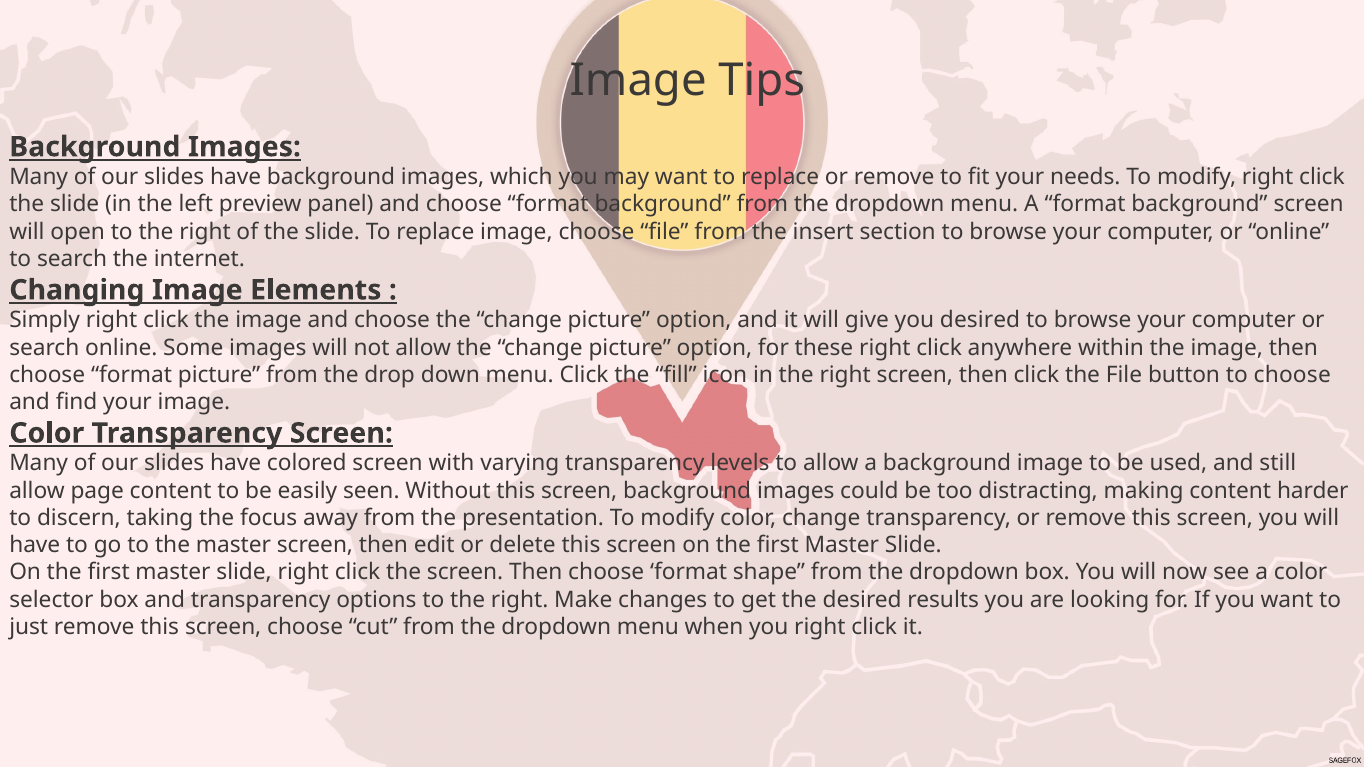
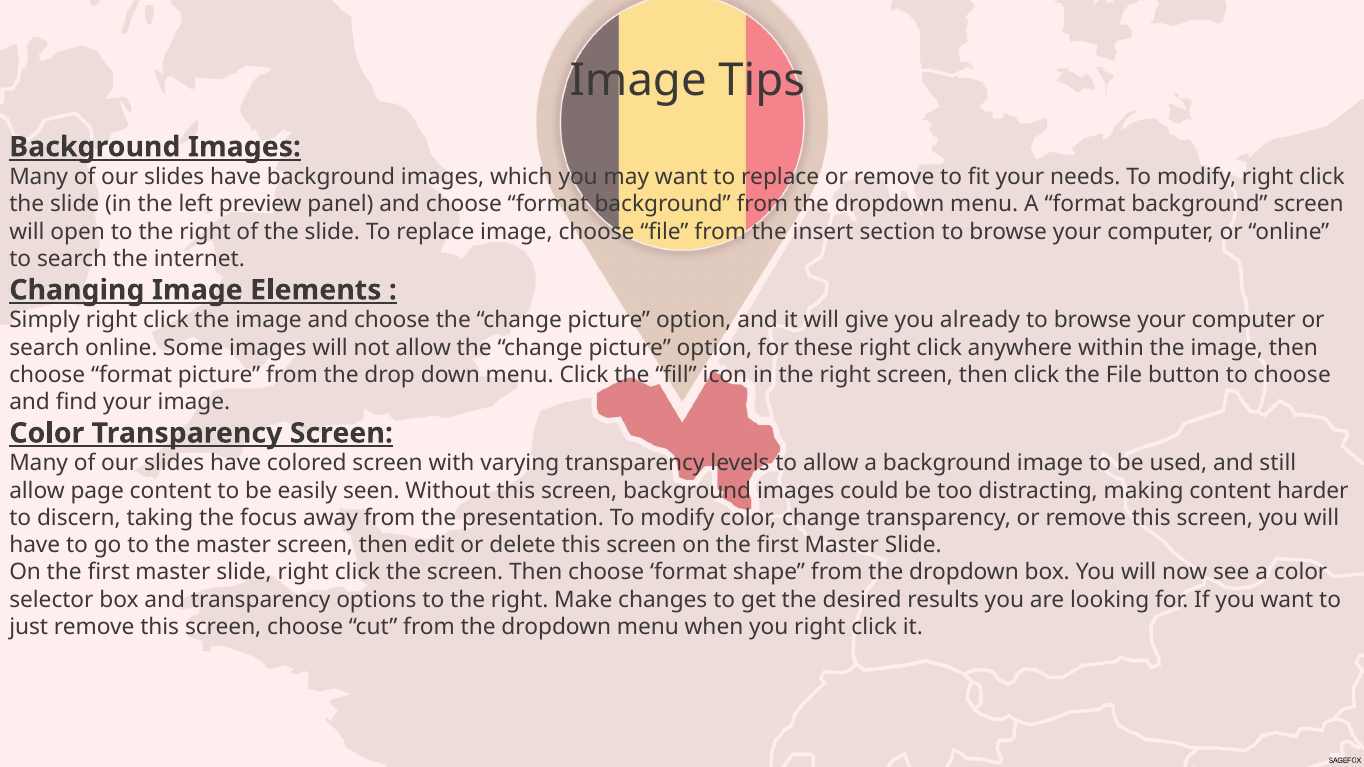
you desired: desired -> already (980, 320)
